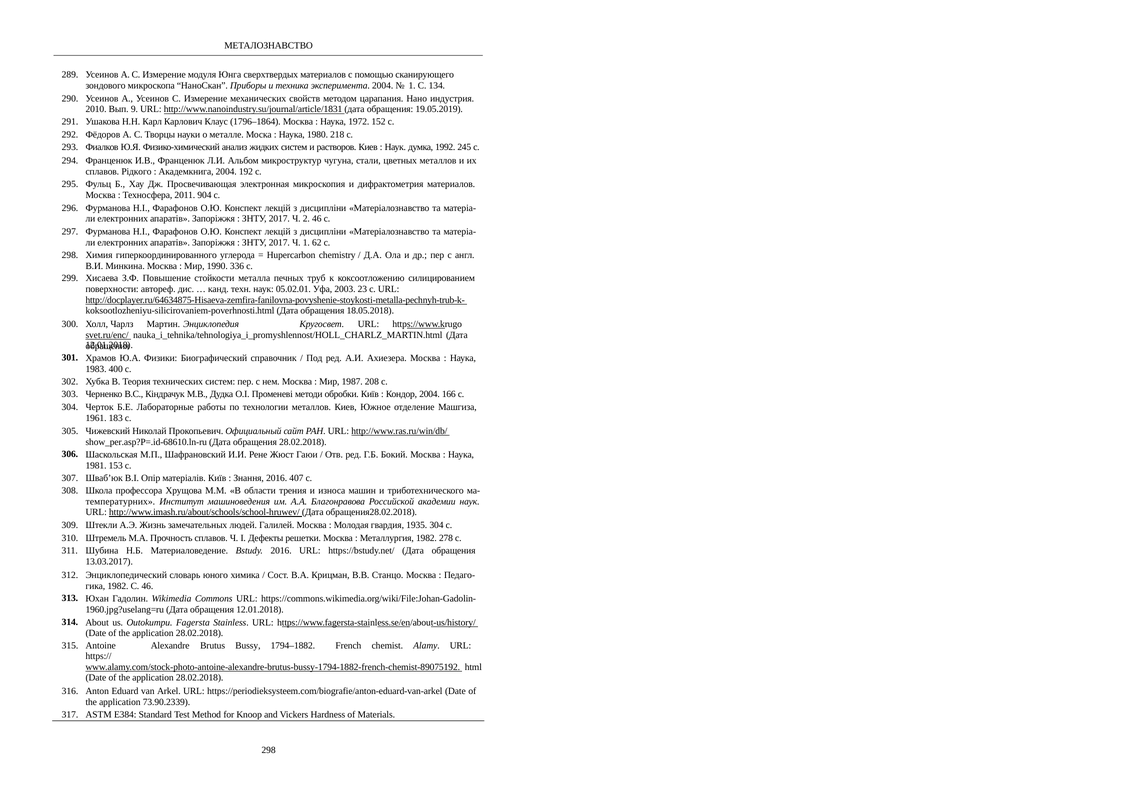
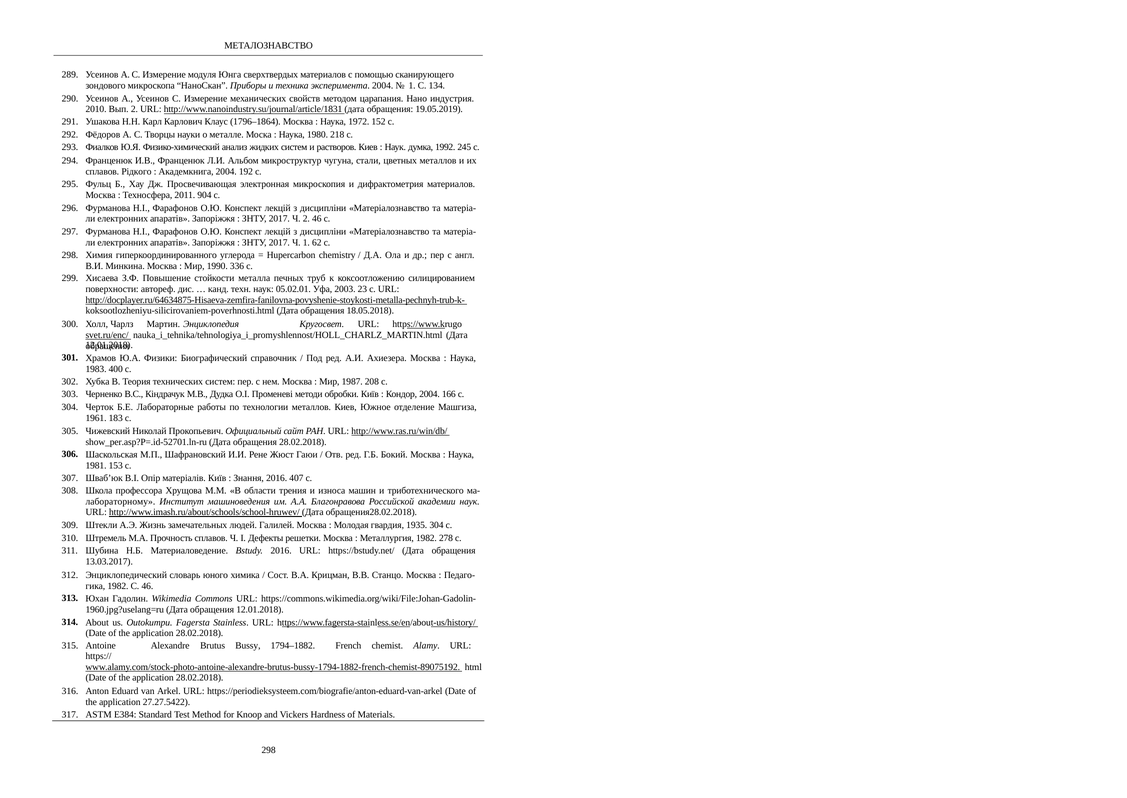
Вып 9: 9 -> 2 (134, 109)
show_per.asp?P=.id-68610.ln-ru: show_per.asp?P=.id-68610.ln-ru -> show_per.asp?P=.id-52701.ln-ru (146, 442)
температурних: температурних -> лабораторному (120, 501)
73.90.2339: 73.90.2339 -> 27.27.5422 (166, 701)
